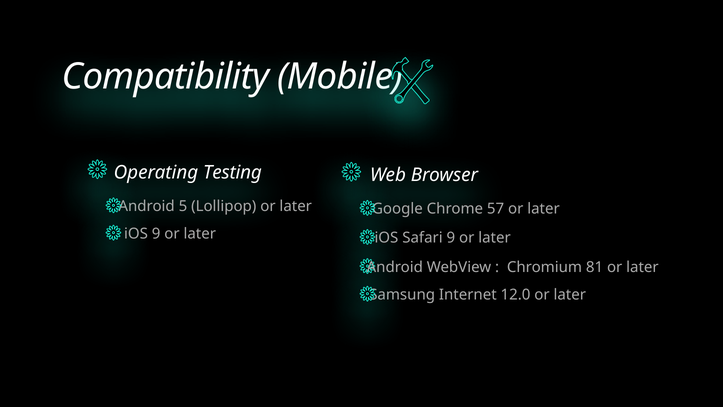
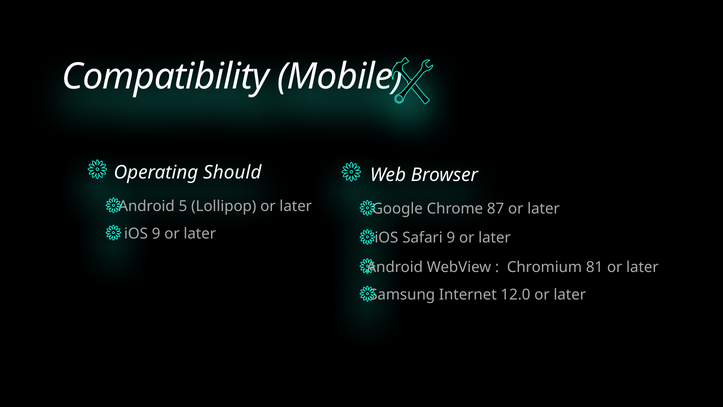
Testing: Testing -> Should (232, 172)
57: 57 -> 87 (496, 209)
